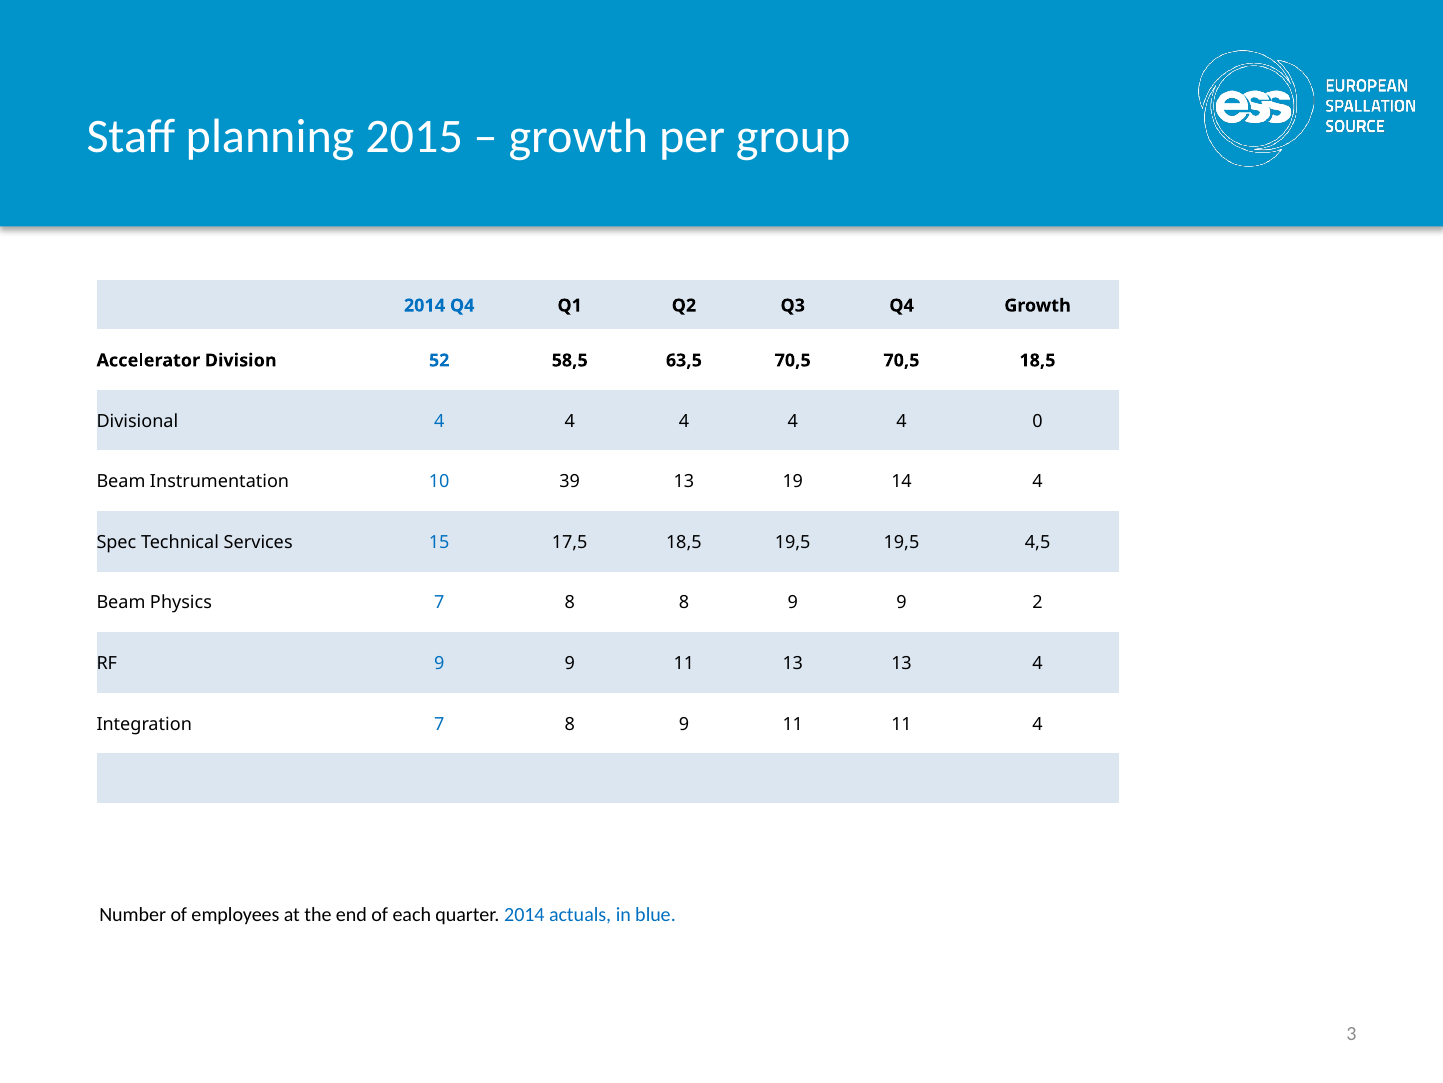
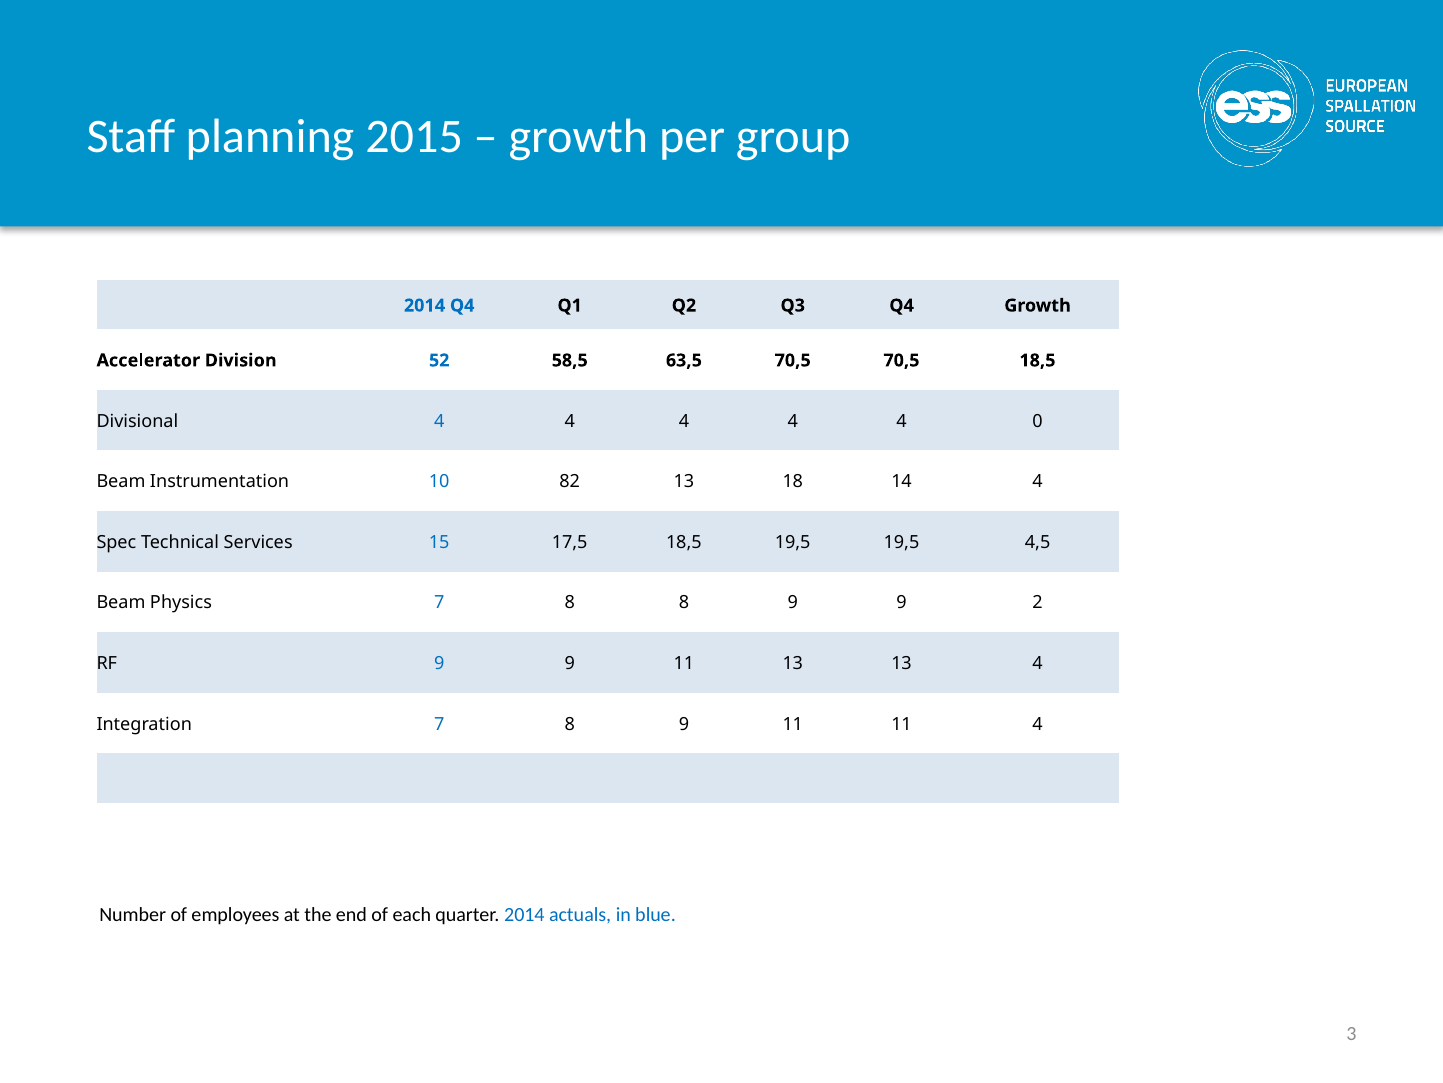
39: 39 -> 82 (570, 481)
19: 19 -> 18 (793, 481)
